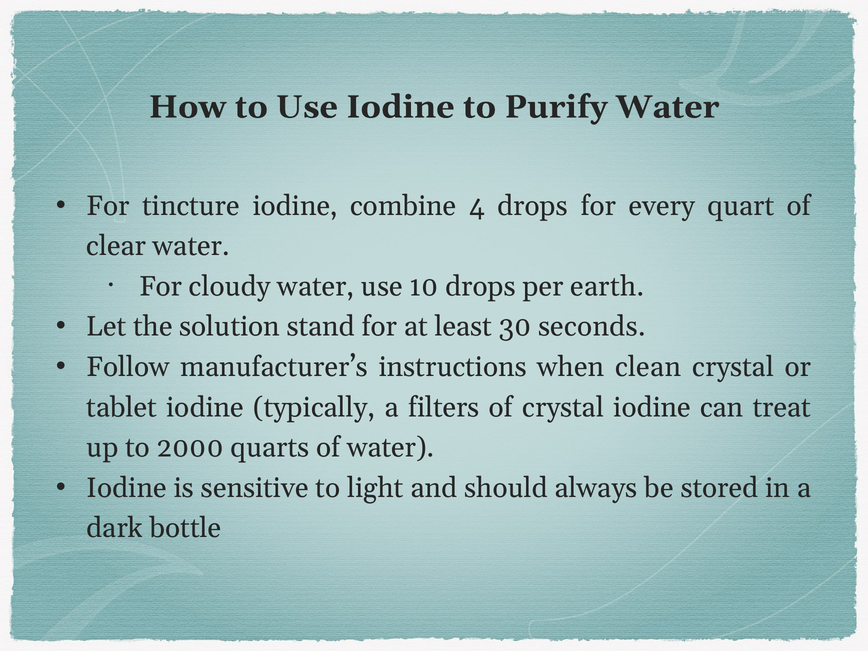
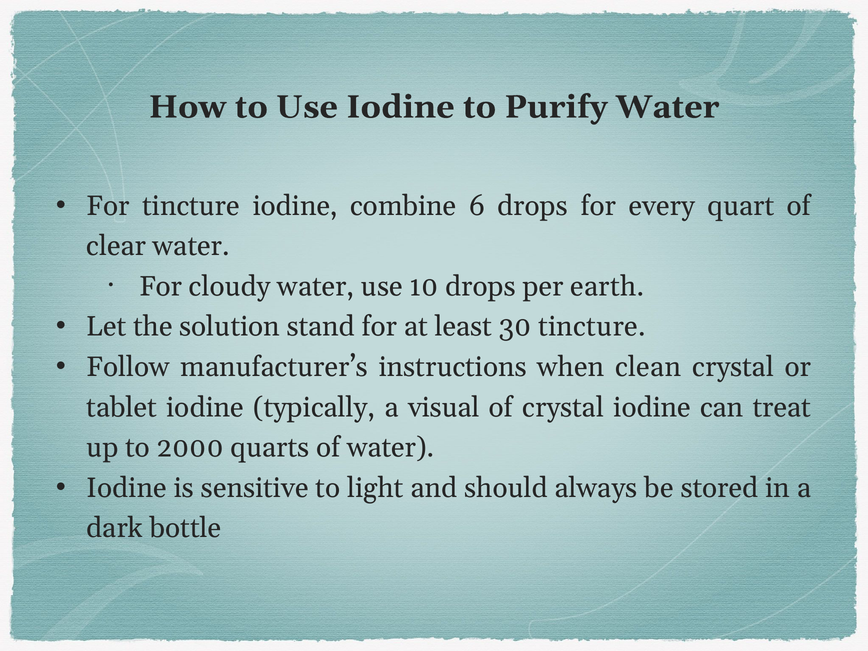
4: 4 -> 6 (477, 206)
30 seconds: seconds -> tincture (592, 327)
filters: filters -> visual (444, 407)
